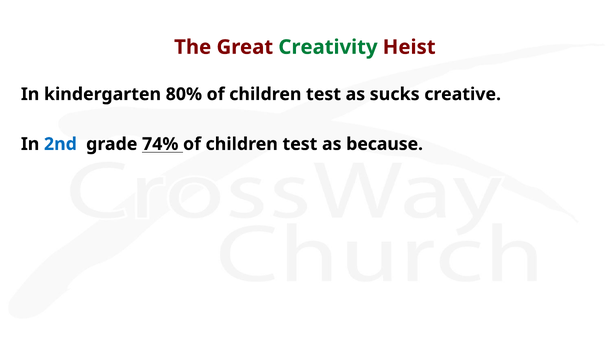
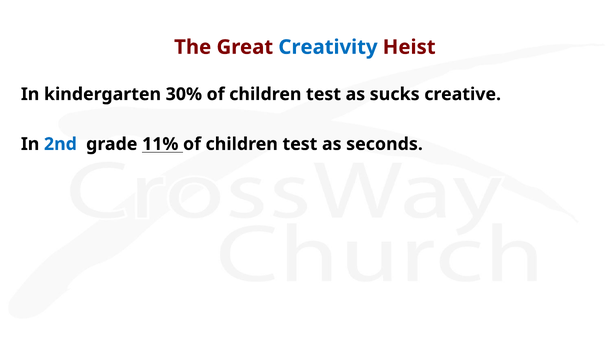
Creativity colour: green -> blue (328, 47)
80%: 80% -> 30% (184, 94)
74%: 74% -> 11% (160, 144)
because: because -> seconds (385, 144)
